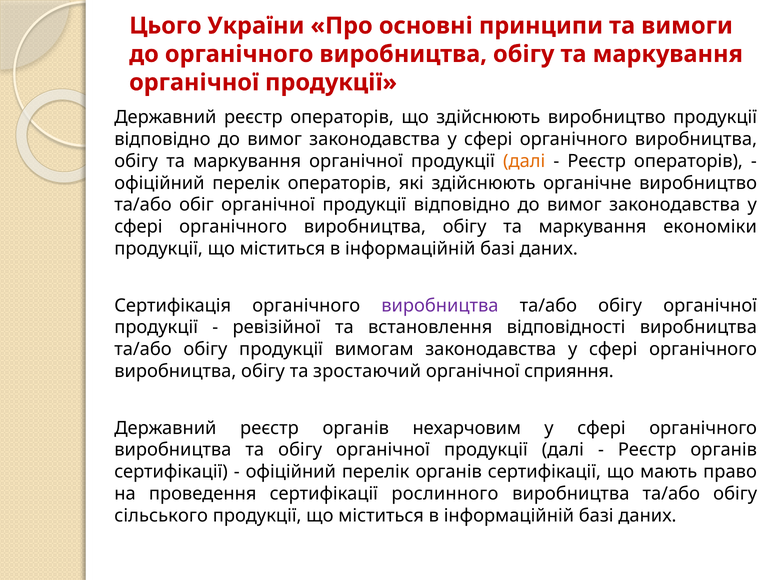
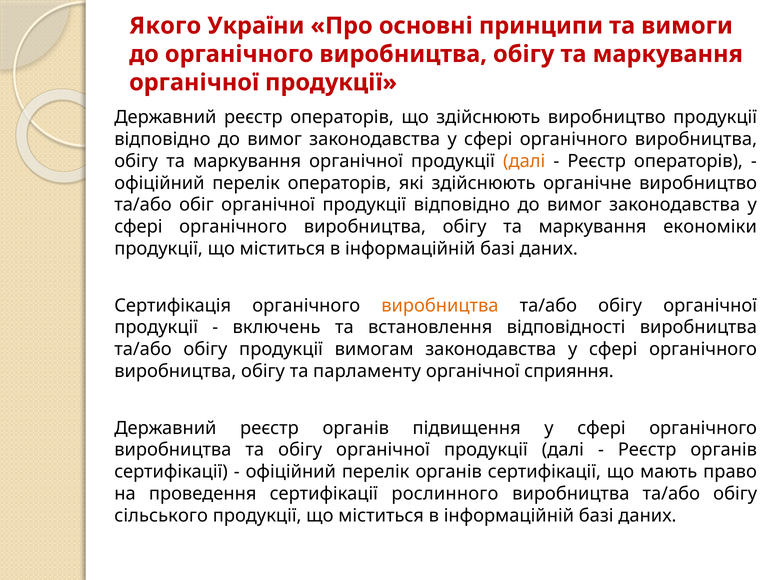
Цього: Цього -> Якого (165, 26)
виробництва colour: purple -> orange (440, 306)
ревізійної: ревізійної -> включень (277, 328)
зростаючий: зростаючий -> парламенту (367, 372)
нехарчовим: нехарчовим -> підвищення (467, 428)
